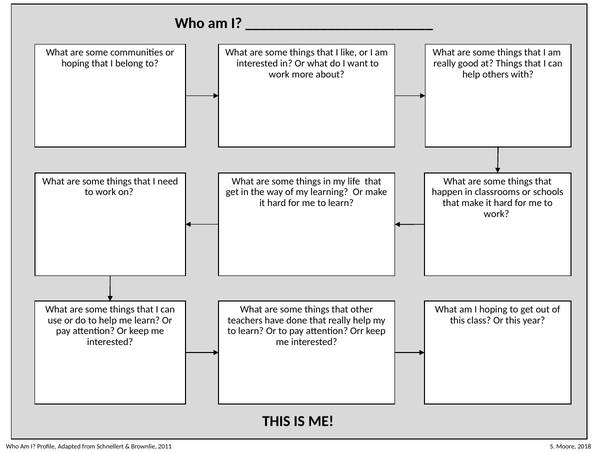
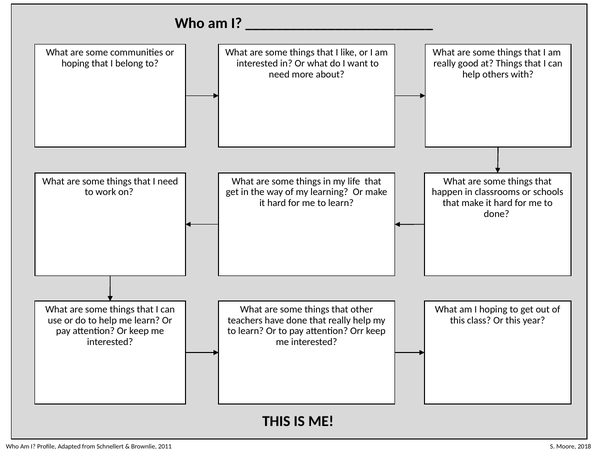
work: work -> need (279, 74)
work: work -> done (497, 214)
